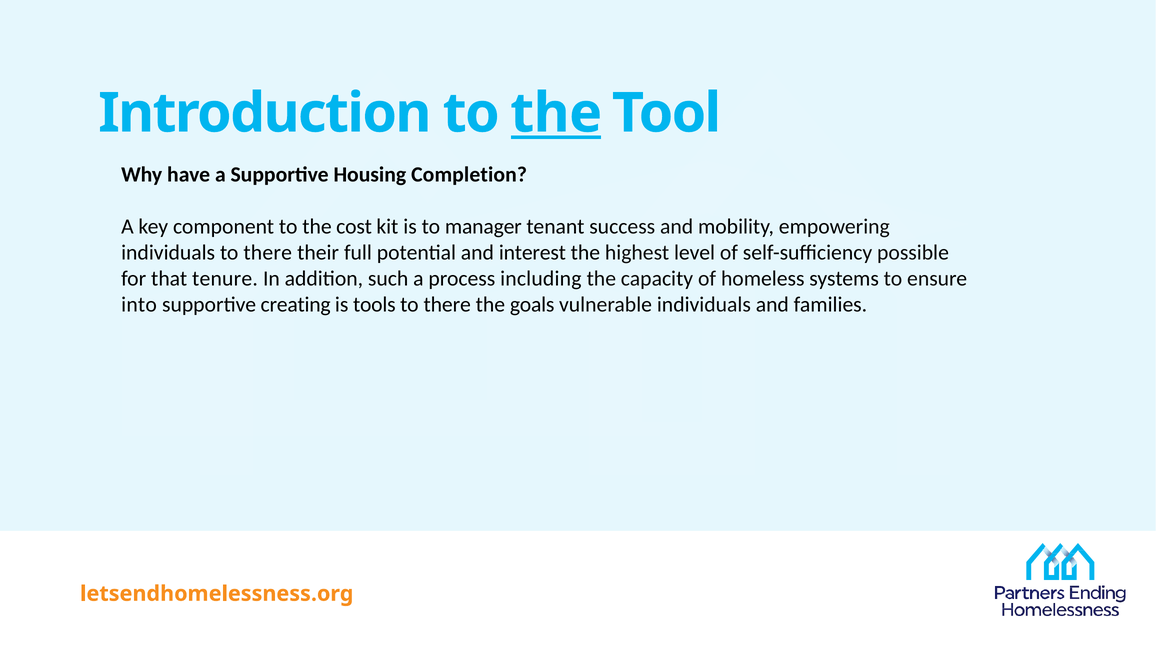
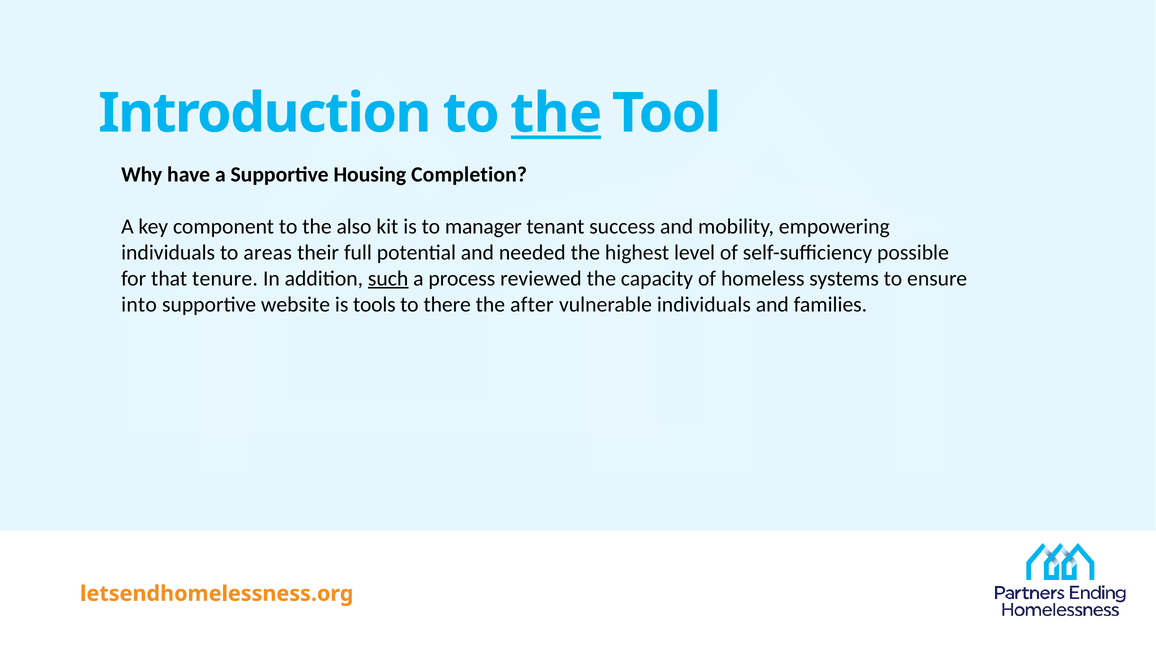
cost: cost -> also (354, 227)
individuals to there: there -> areas (268, 253)
interest: interest -> needed (532, 253)
such underline: none -> present (388, 279)
including: including -> reviewed (541, 279)
creating: creating -> website (296, 305)
goals: goals -> after (532, 305)
